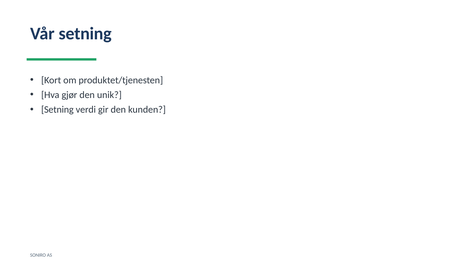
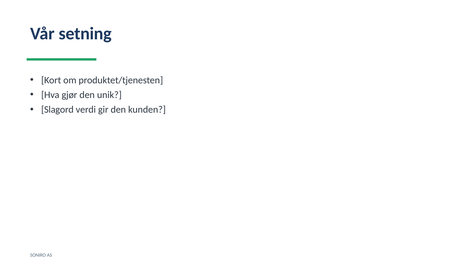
Setning: Setning -> Slagord (57, 110)
